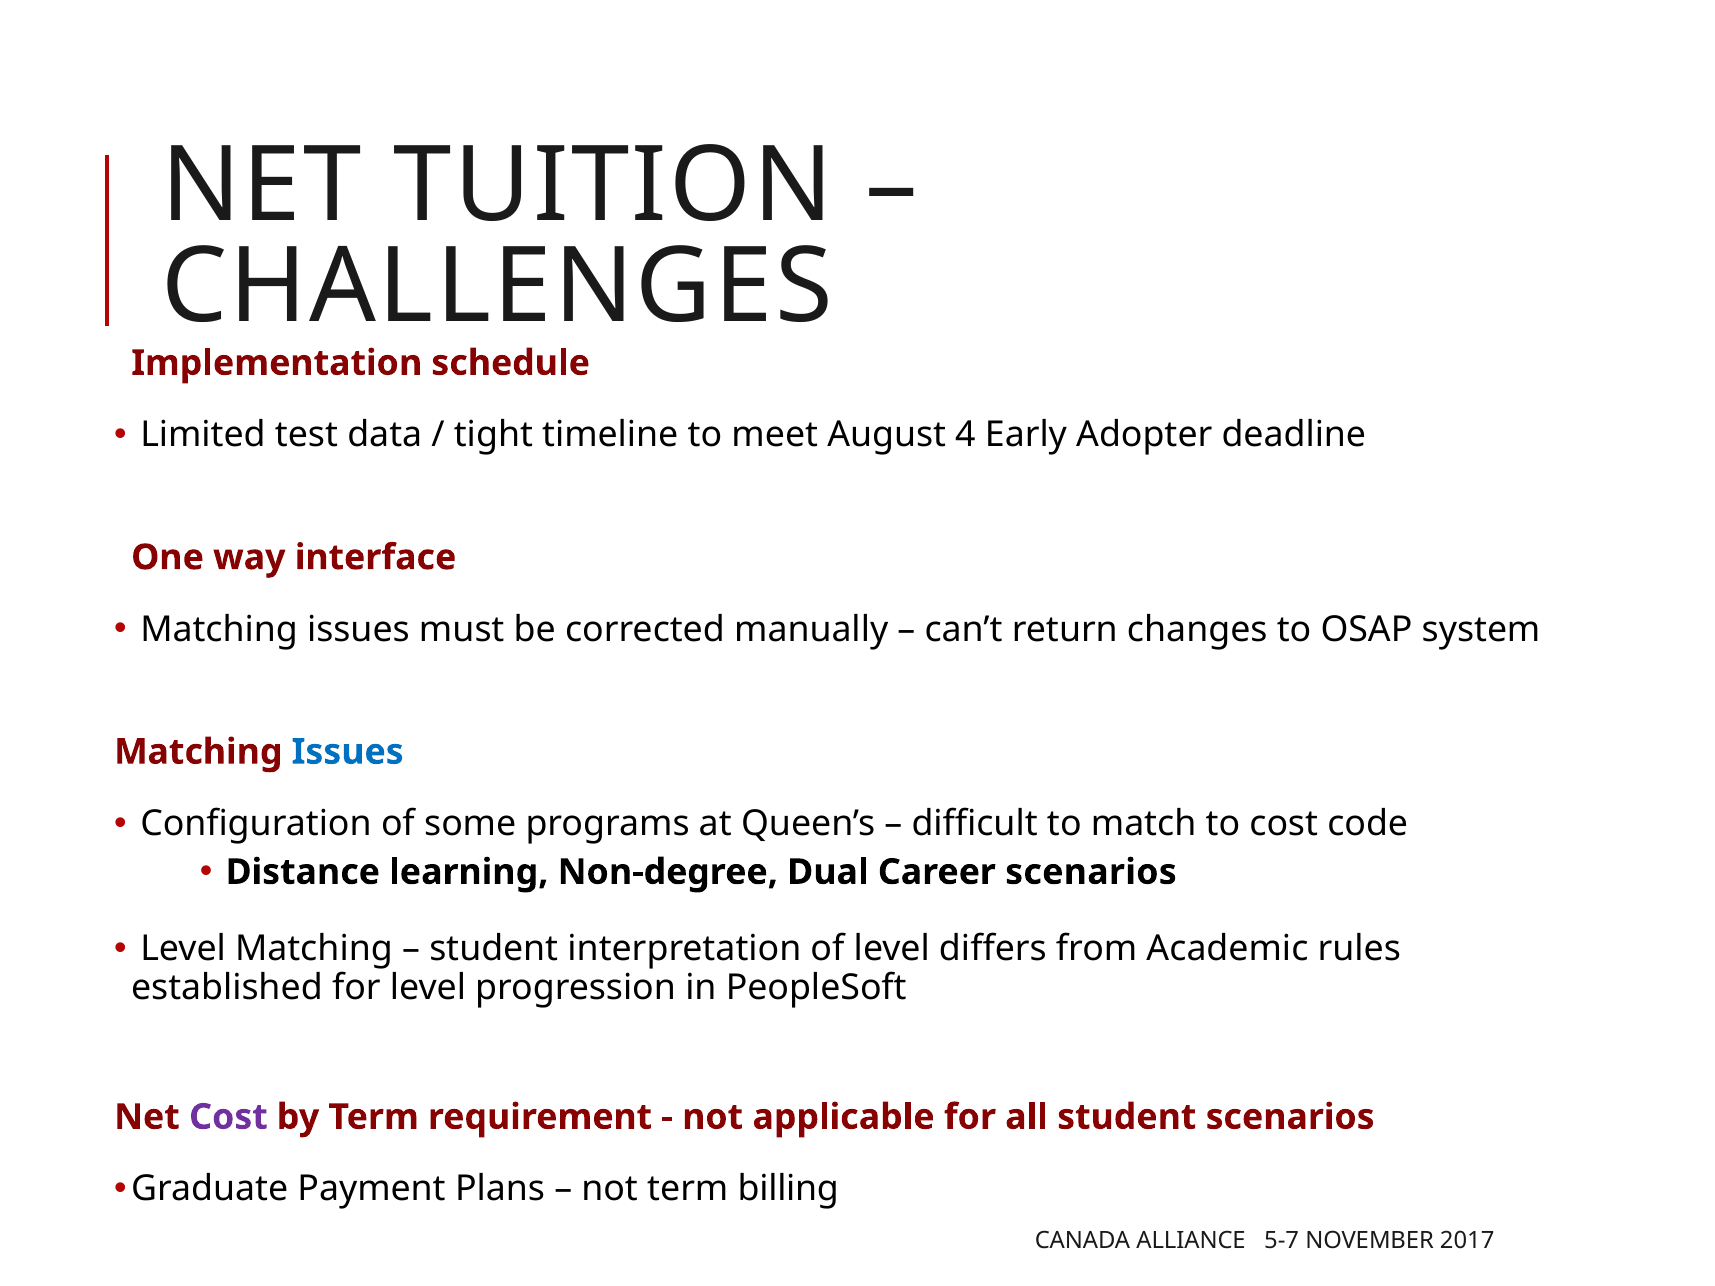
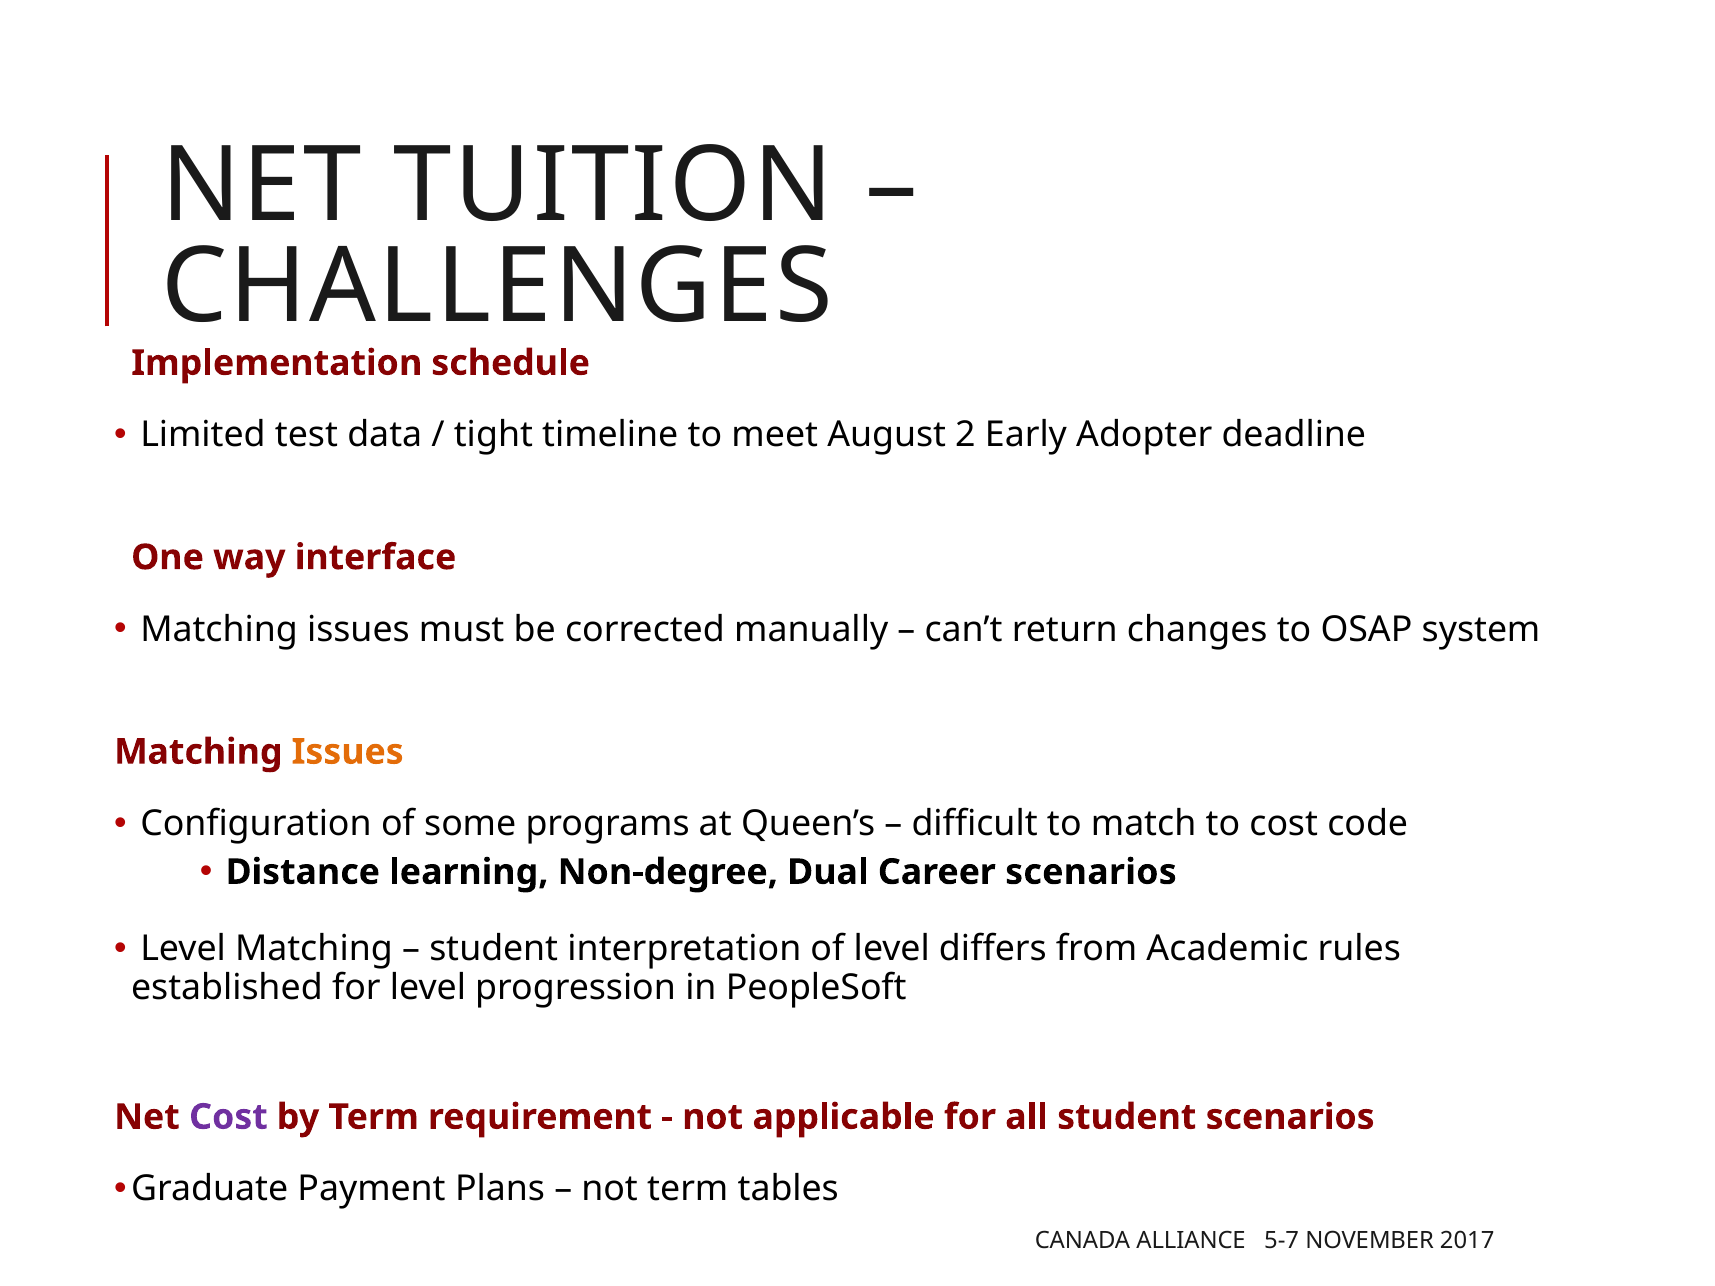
4: 4 -> 2 (965, 435)
Issues colour: blue -> orange (348, 752)
billing: billing -> tables (788, 1189)
